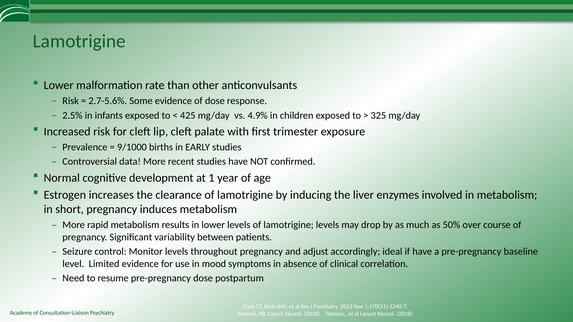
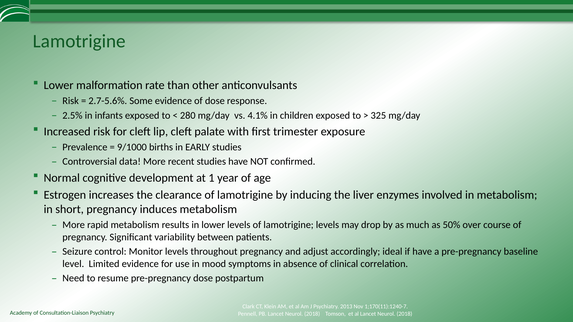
425: 425 -> 280 (188, 115)
4.9%: 4.9% -> 4.1% (258, 115)
